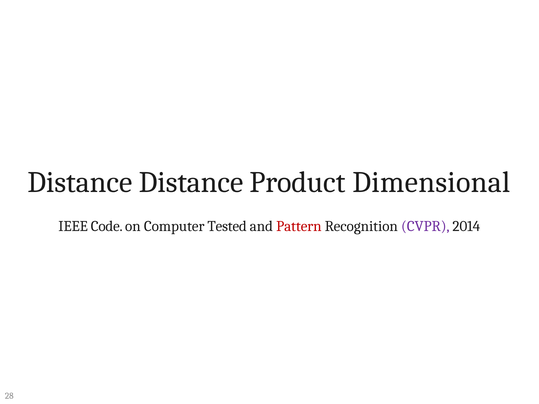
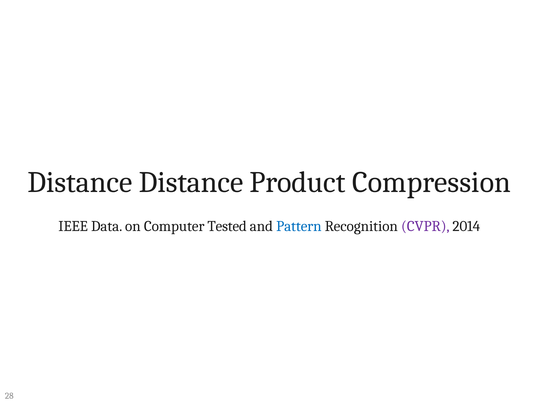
Dimensional: Dimensional -> Compression (431, 182)
Code: Code -> Data (107, 226)
Pattern colour: red -> blue (299, 226)
